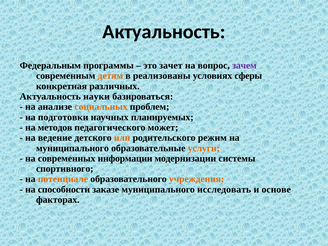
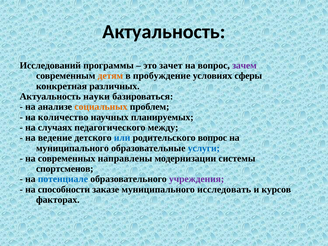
Федеральным: Федеральным -> Исследований (50, 65)
реализованы: реализованы -> пробуждение (162, 76)
подготовки: подготовки -> количество (63, 117)
методов: методов -> случаях (55, 127)
может: может -> между (163, 127)
или colour: orange -> blue (122, 138)
родительского режим: режим -> вопрос (212, 138)
услуги colour: orange -> blue (204, 148)
информации: информации -> направлены (125, 158)
спортивного: спортивного -> спортсменов (65, 169)
потенциале colour: orange -> blue (63, 179)
учреждения colour: orange -> purple (197, 179)
основе: основе -> курсов (276, 189)
